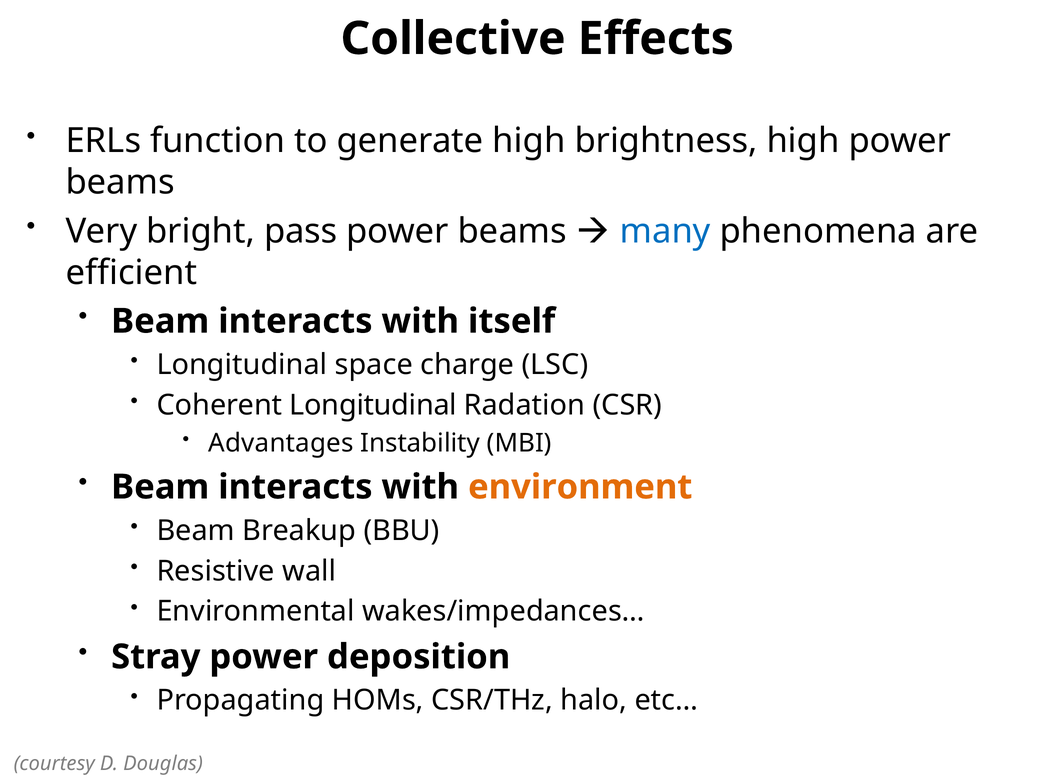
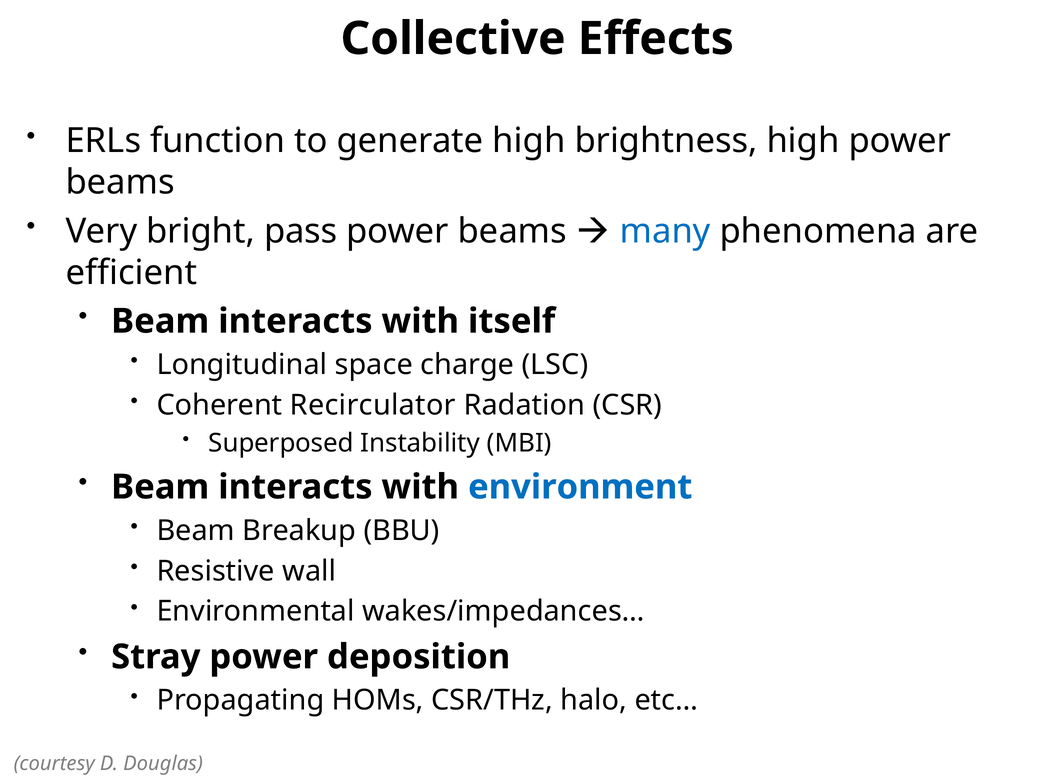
Coherent Longitudinal: Longitudinal -> Recirculator (373, 405)
Advantages: Advantages -> Superposed (281, 443)
environment colour: orange -> blue (580, 487)
